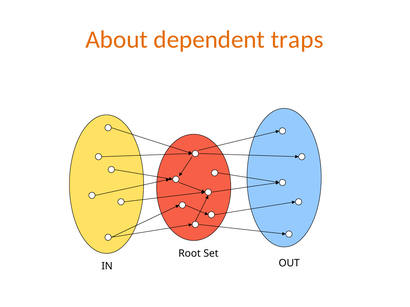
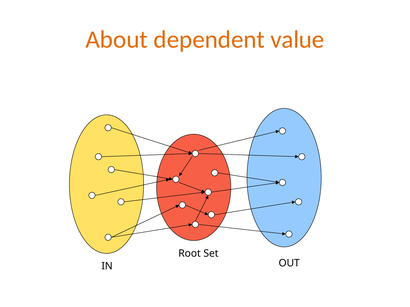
traps: traps -> value (297, 40)
